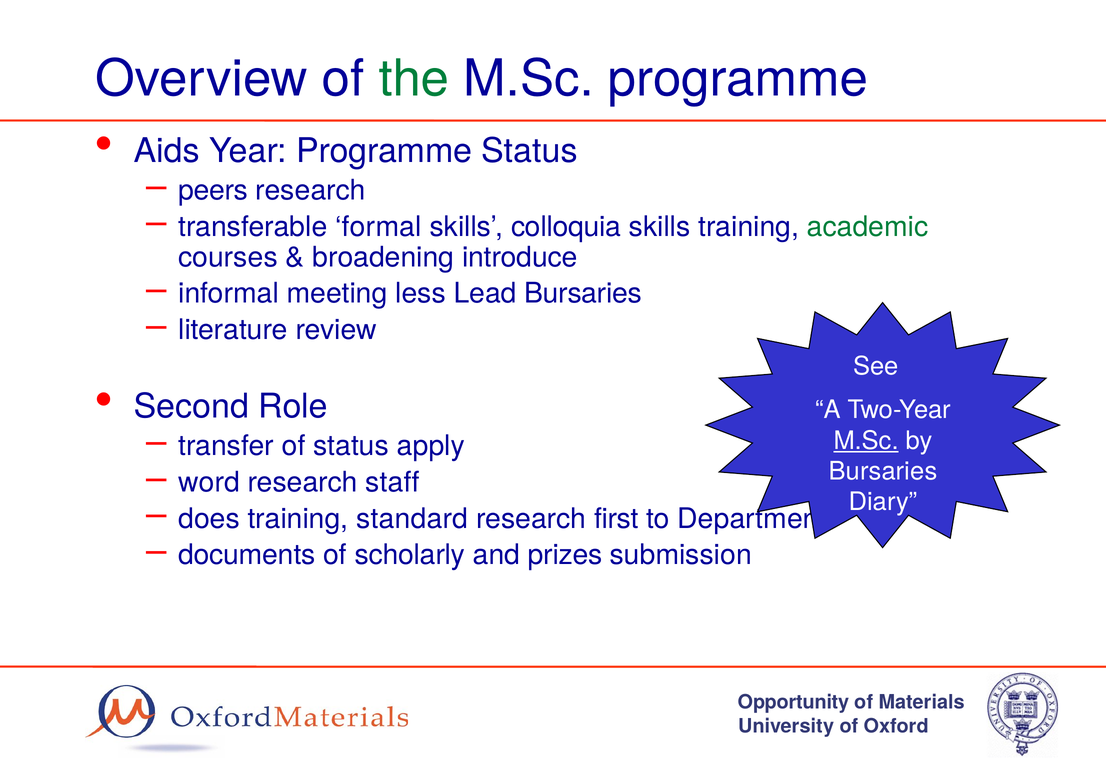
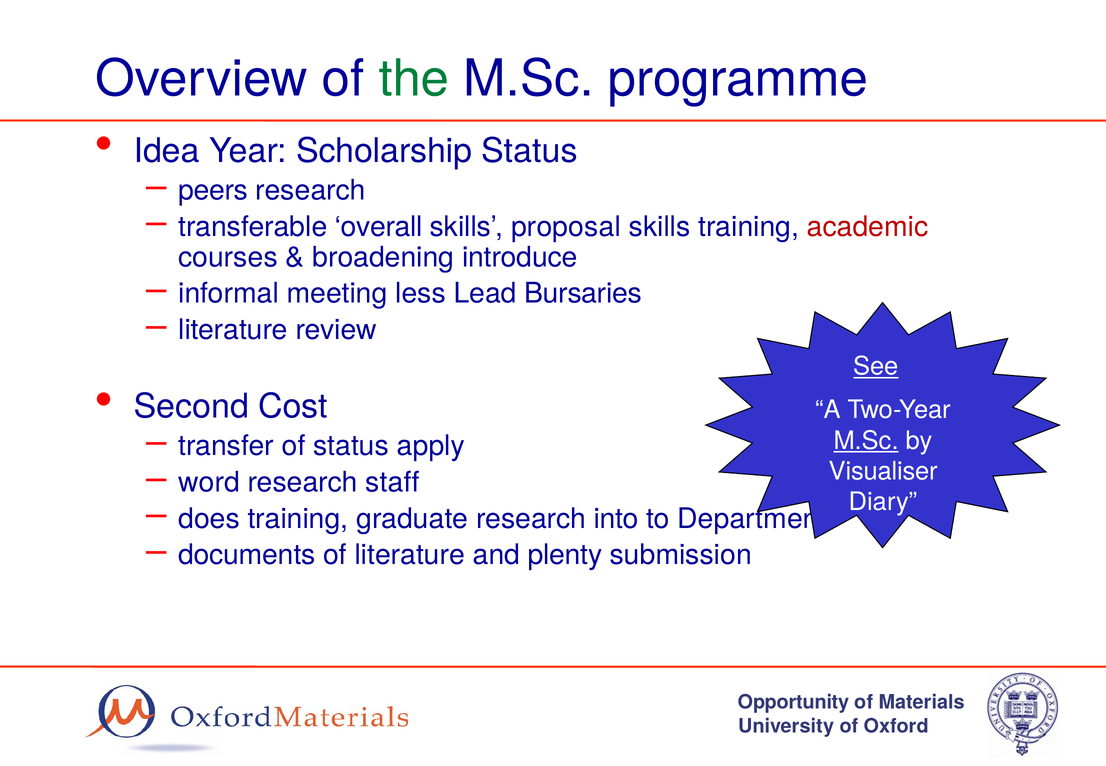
Aids: Aids -> Idea (167, 151)
Year Programme: Programme -> Scholarship (384, 151)
formal: formal -> overall (379, 227)
colloquia: colloquia -> proposal (566, 227)
academic colour: green -> red (868, 227)
See underline: none -> present (876, 366)
Role: Role -> Cost (293, 407)
Bursaries: Bursaries -> Visualiser (883, 471)
standard: standard -> graduate (412, 518)
first: first -> into (616, 518)
of scholarly: scholarly -> literature (410, 555)
prizes: prizes -> plenty (565, 555)
